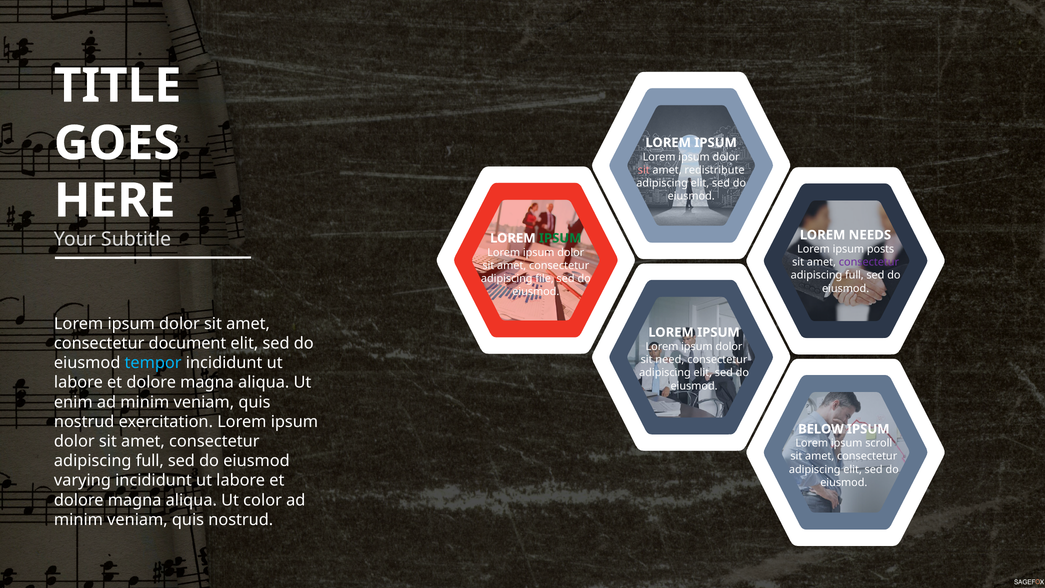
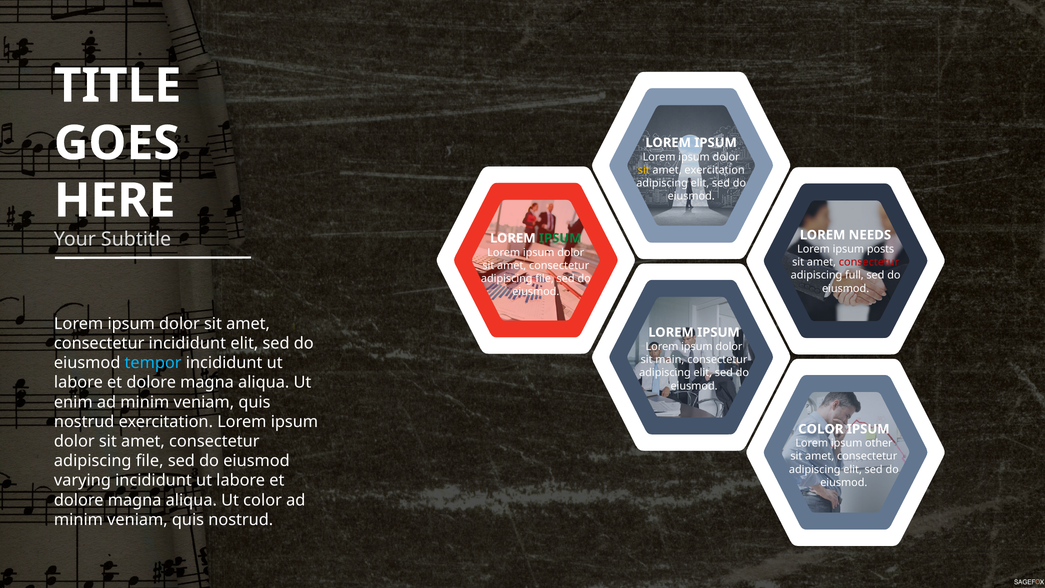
sit colour: pink -> yellow (644, 170)
amet redistribute: redistribute -> exercitation (715, 170)
consectetur colour: purple -> red (869, 262)
consectetur document: document -> incididunt (187, 343)
need: need -> main (670, 360)
BELOW: BELOW -> COLOR (821, 429)
scroll: scroll -> other (879, 443)
full: full -> file (150, 461)
